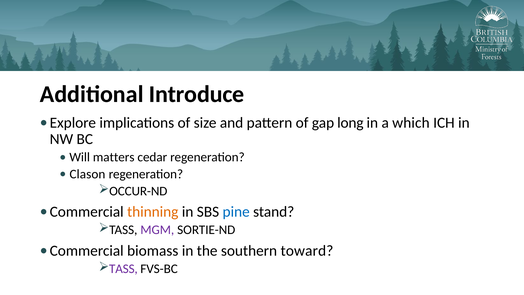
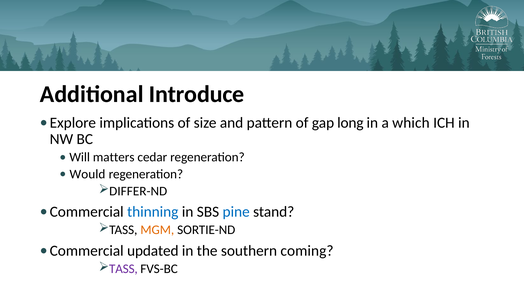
Clason: Clason -> Would (87, 174)
OCCUR-ND: OCCUR-ND -> DIFFER-ND (138, 191)
thinning colour: orange -> blue (153, 212)
MGM colour: purple -> orange (157, 230)
biomass: biomass -> updated (153, 250)
toward: toward -> coming (307, 250)
